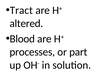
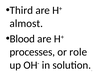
Tract: Tract -> Third (21, 10)
altered: altered -> almost (26, 23)
part: part -> role (78, 52)
